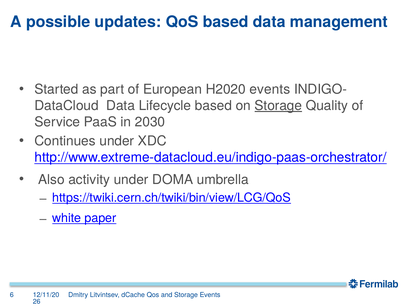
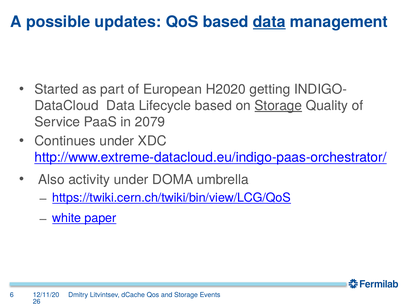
data underline: none -> present (269, 22)
H2020 events: events -> getting (270, 89)
2030: 2030 -> 2079 (150, 122)
